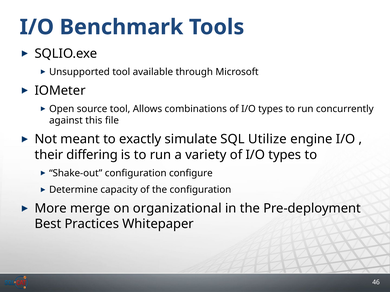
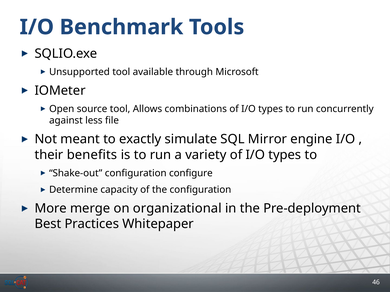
this: this -> less (94, 121)
Utilize: Utilize -> Mirror (268, 139)
differing: differing -> benefits (92, 155)
